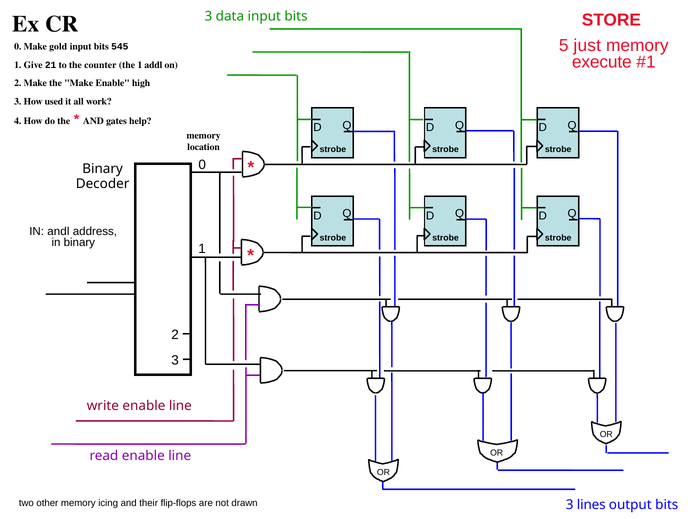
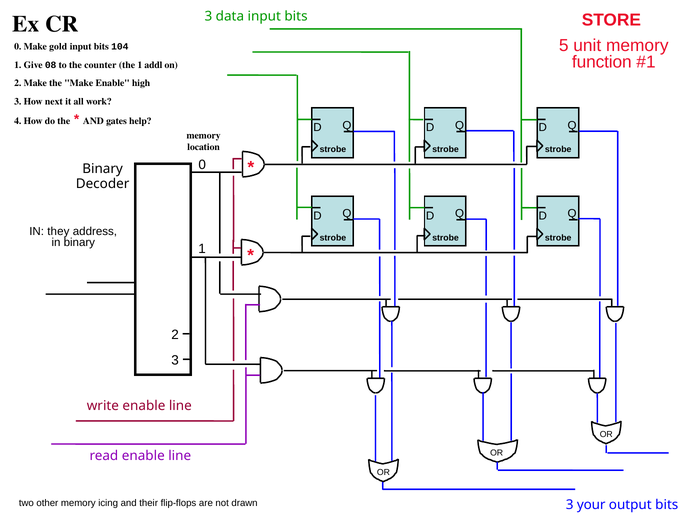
just: just -> unit (587, 46)
545: 545 -> 104 (120, 47)
execute: execute -> function (602, 62)
21: 21 -> 08 (51, 65)
used: used -> next (54, 102)
andl: andl -> they (58, 232)
lines: lines -> your (591, 505)
